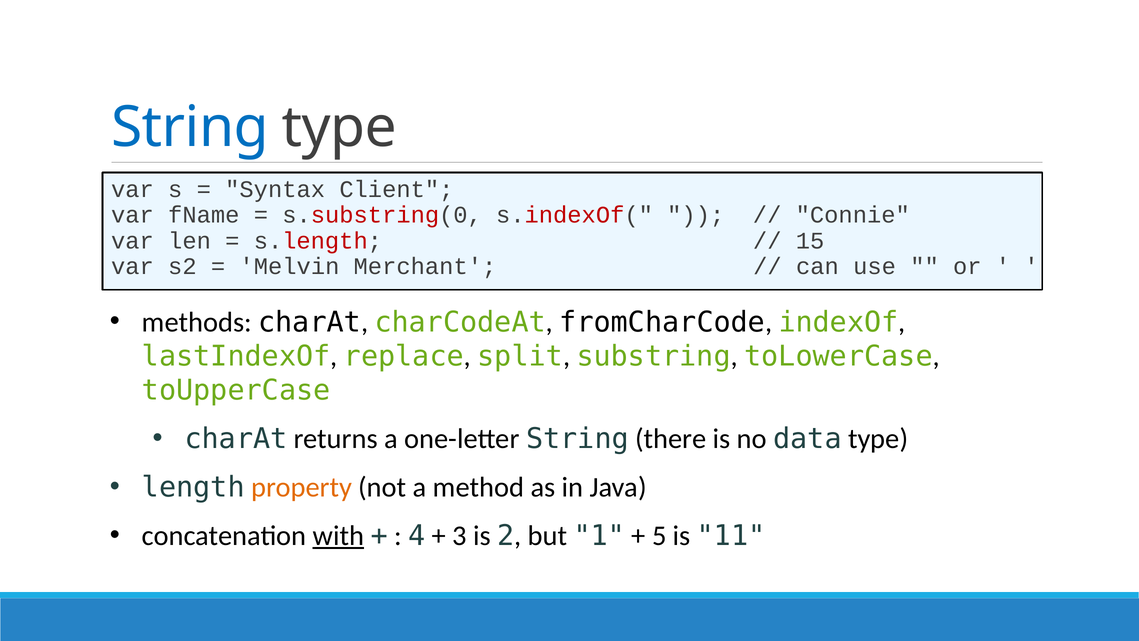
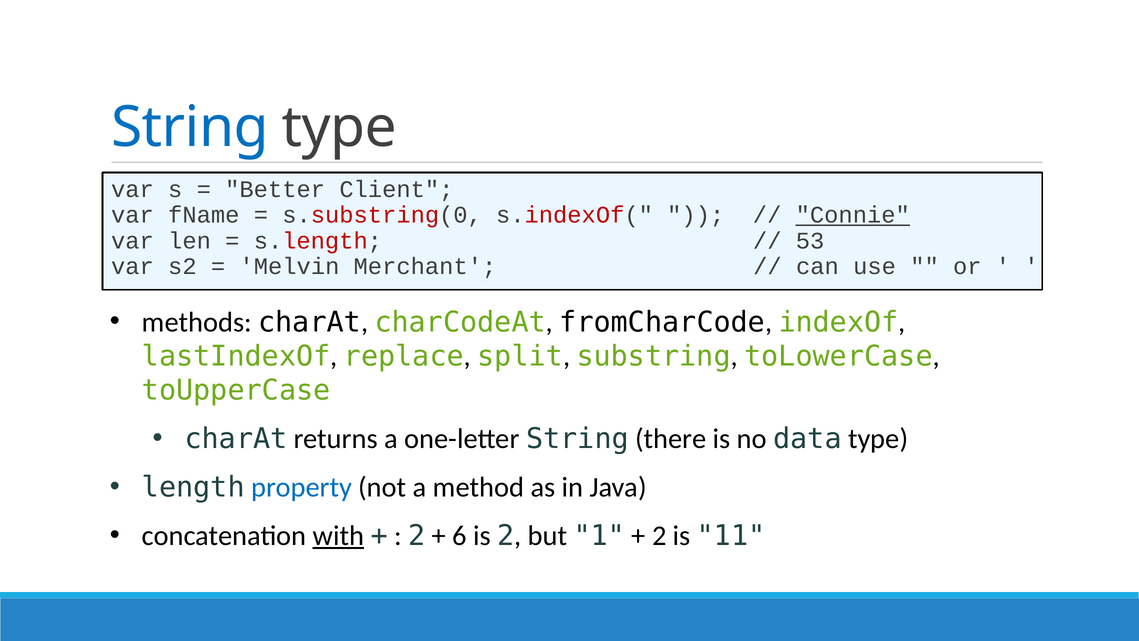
Syntax: Syntax -> Better (275, 189)
Connie underline: none -> present (853, 215)
15: 15 -> 53 (810, 241)
property colour: orange -> blue (302, 487)
4: 4 -> 2 (417, 536)
3: 3 -> 6 (459, 536)
5: 5 -> 2 (659, 536)
